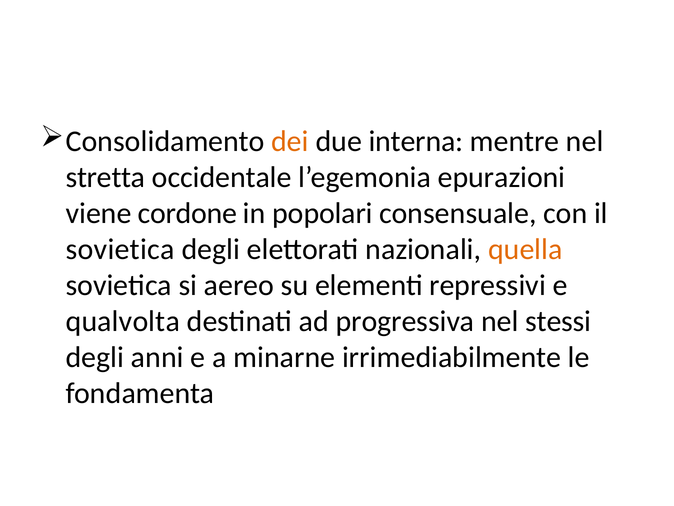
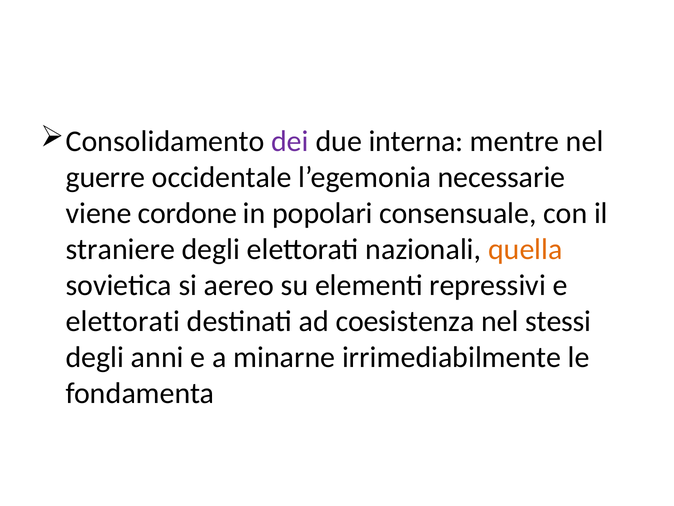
dei colour: orange -> purple (290, 141)
stretta: stretta -> guerre (105, 177)
epurazioni: epurazioni -> necessarie (502, 177)
sovietica: sovietica -> straniere (120, 249)
qualvolta: qualvolta -> elettorati (123, 321)
progressiva: progressiva -> coesistenza (405, 321)
